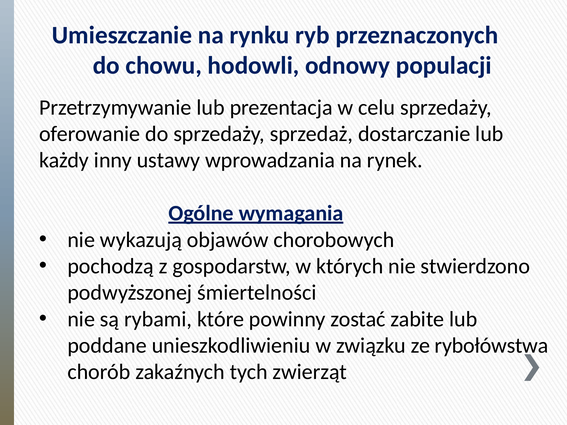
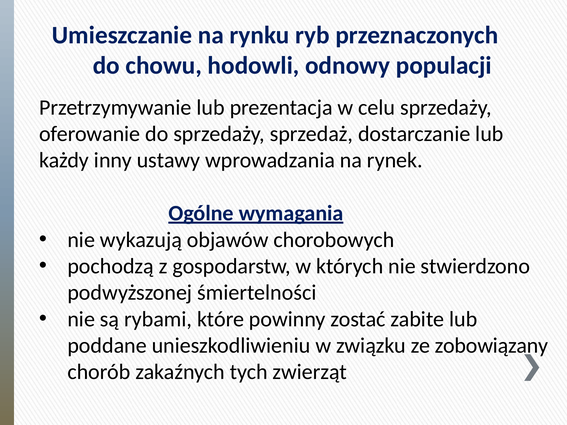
rybołówstwa: rybołówstwa -> zobowiązany (491, 346)
